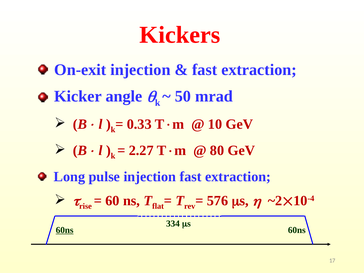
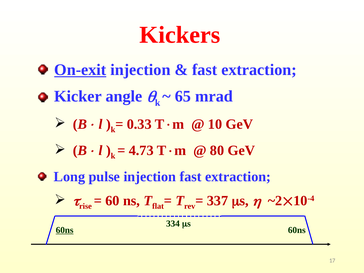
On-exit underline: none -> present (80, 70)
50: 50 -> 65 (183, 96)
2.27: 2.27 -> 4.73 (141, 151)
576: 576 -> 337 (217, 201)
